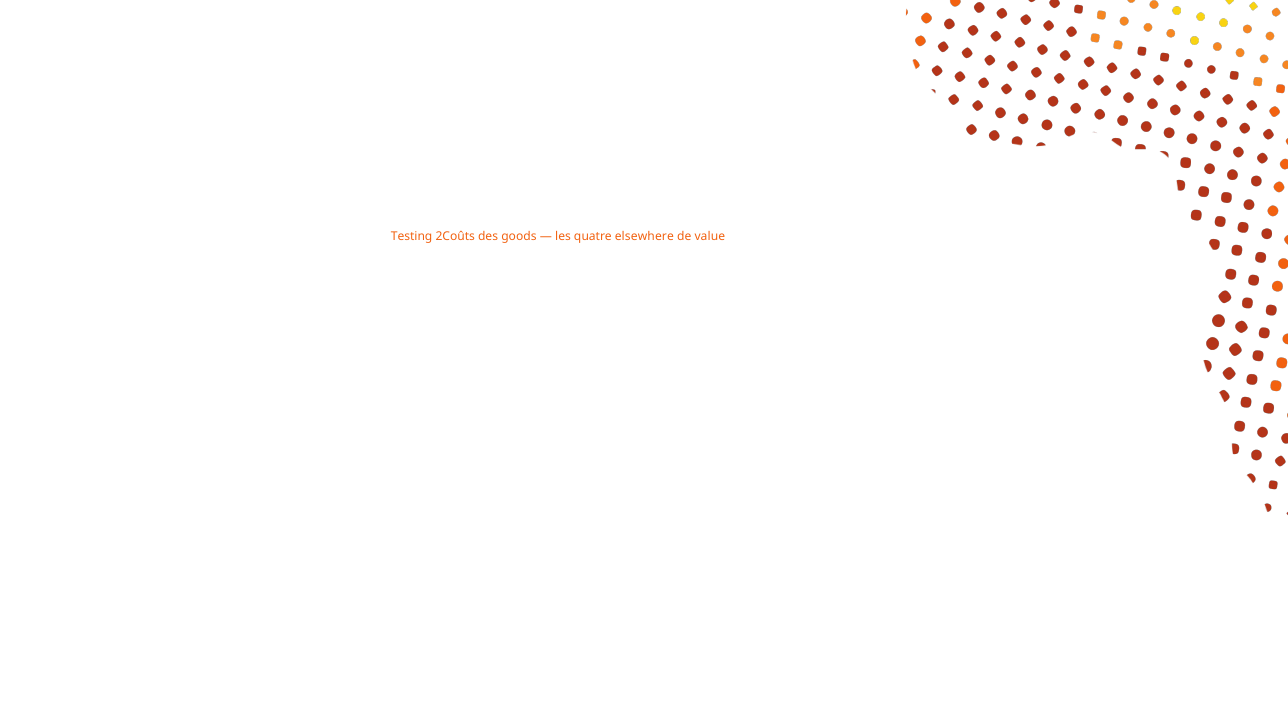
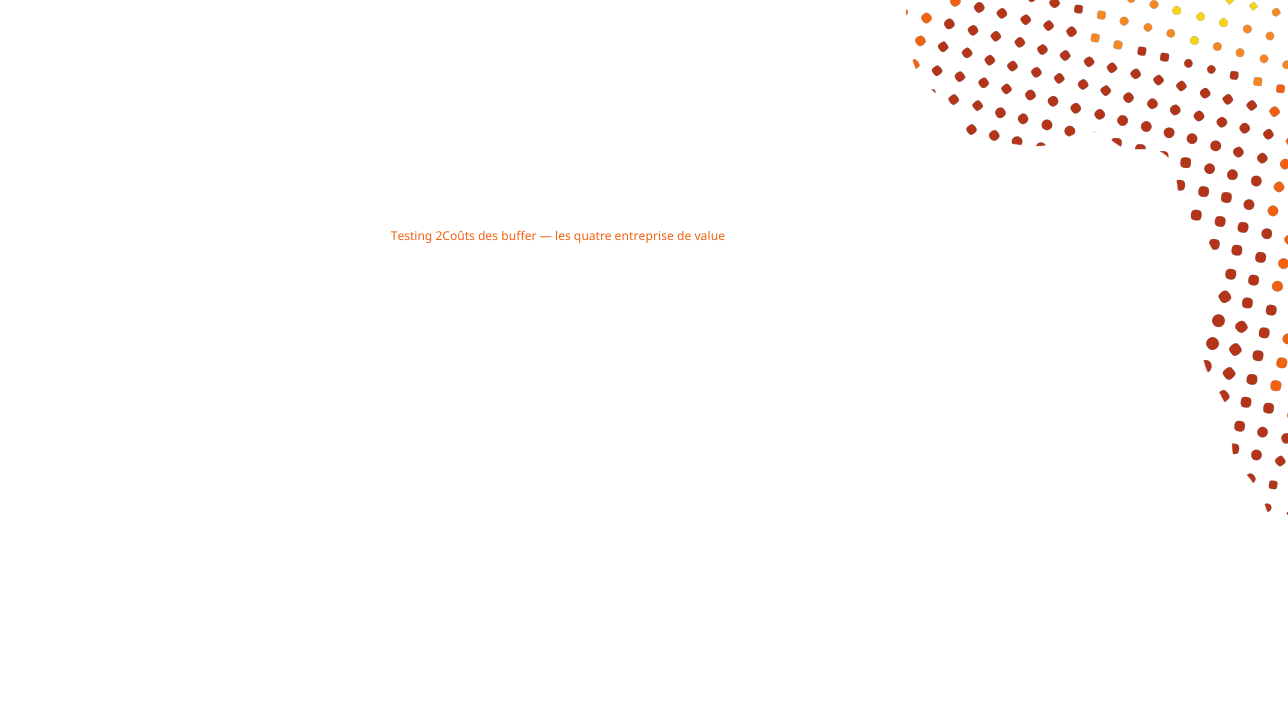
goods: goods -> buffer (519, 236)
elsewhere: elsewhere -> entreprise (644, 236)
